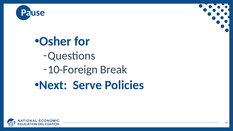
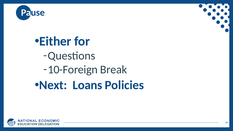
Osher: Osher -> Either (55, 41)
Serve: Serve -> Loans (87, 85)
